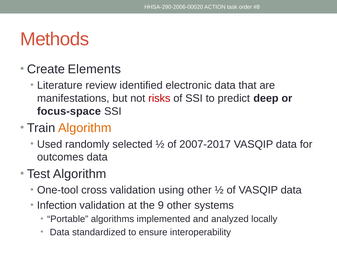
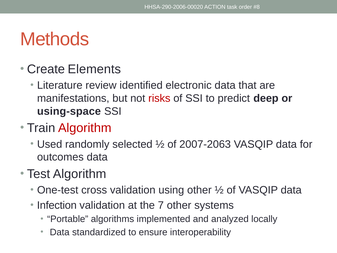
focus-space: focus-space -> using-space (69, 111)
Algorithm colour: orange -> red (85, 128)
2007-2017: 2007-2017 -> 2007-2063 (205, 144)
One-tool: One-tool -> One-test (58, 190)
9: 9 -> 7 (161, 205)
